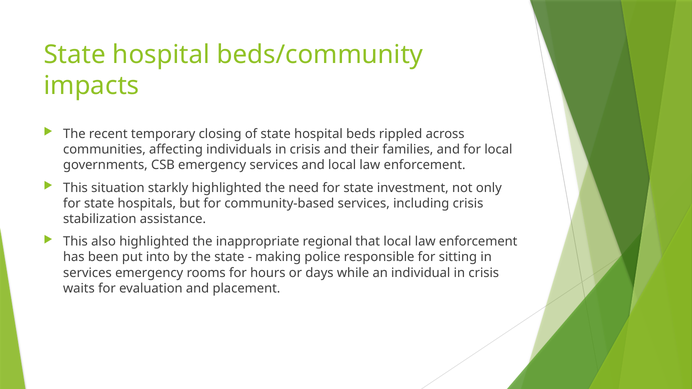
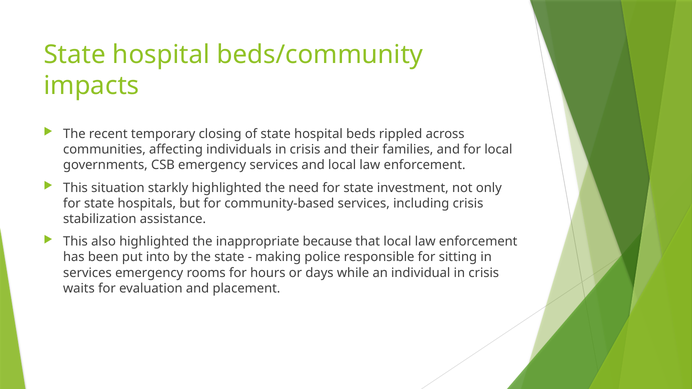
regional: regional -> because (327, 242)
